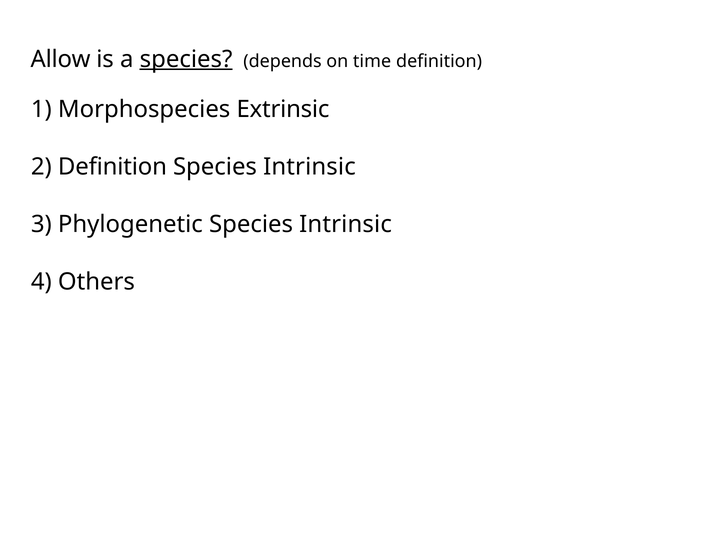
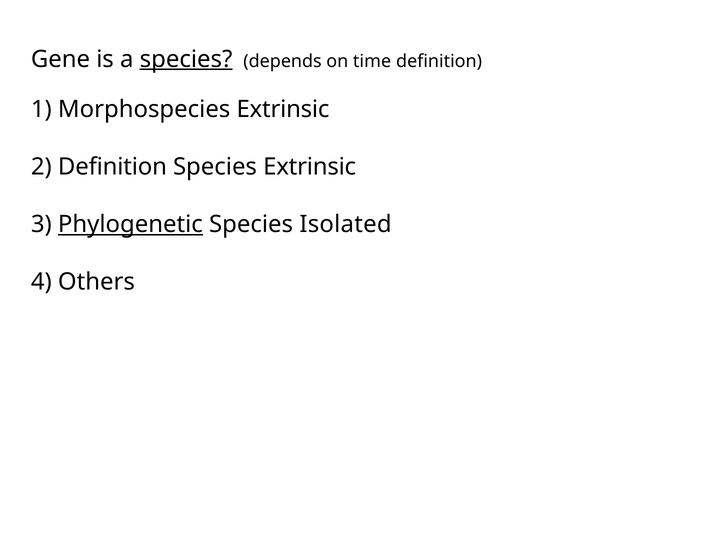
Allow: Allow -> Gene (60, 59)
Intrinsic: Intrinsic -> Extrinsic (310, 167)
Phylogenetic underline: none -> present (130, 224)
Intrinsic: Intrinsic -> Isolated (346, 224)
